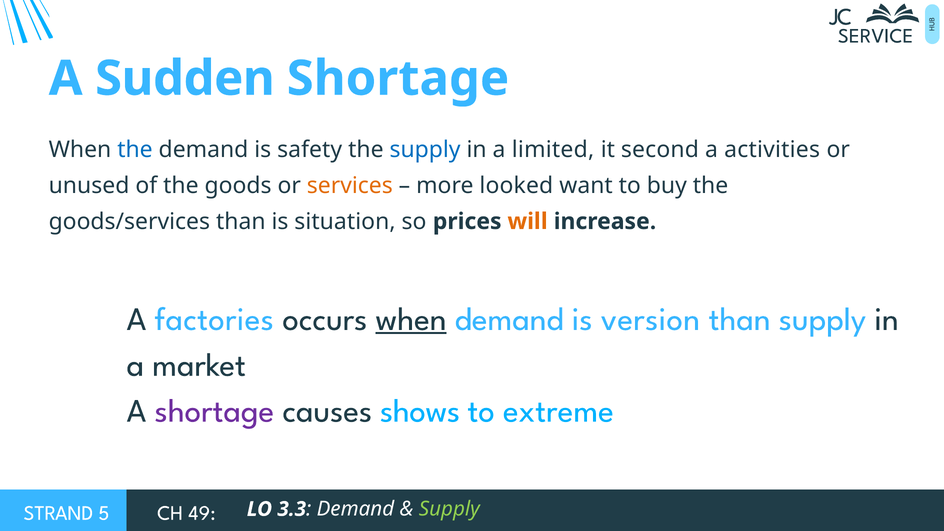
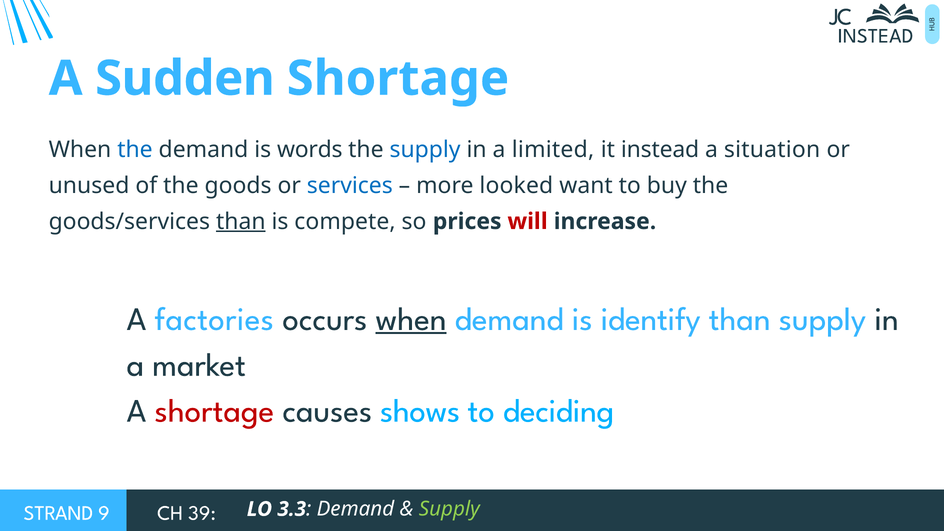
SERVICE: SERVICE -> INSTEAD (876, 36)
safety: safety -> words (310, 150)
it second: second -> instead (660, 150)
activities: activities -> situation (772, 150)
services colour: orange -> blue (350, 186)
than underline: none -> present (241, 221)
situation: situation -> compete (345, 221)
will colour: orange -> red (528, 221)
version: version -> identify (651, 319)
shortage colour: purple -> red (214, 411)
extreme: extreme -> deciding (559, 411)
5: 5 -> 9 (104, 513)
49: 49 -> 39 (202, 513)
